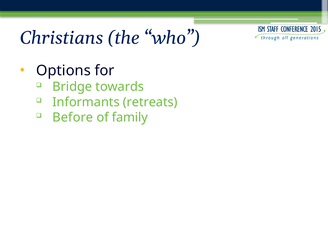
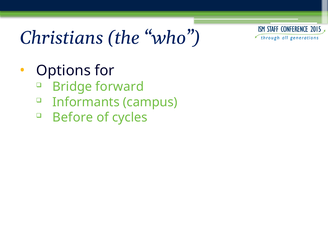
towards: towards -> forward (120, 87)
retreats: retreats -> campus (150, 102)
family: family -> cycles (130, 117)
